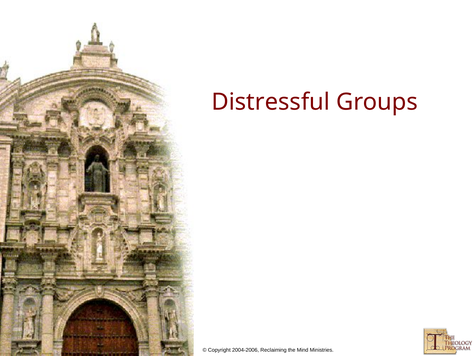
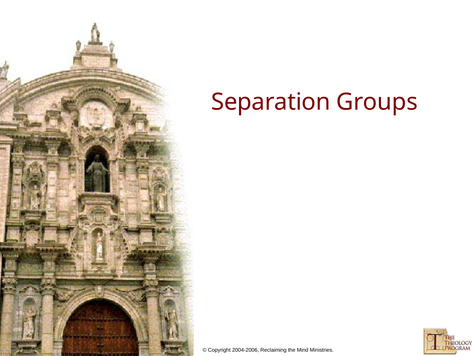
Distressful: Distressful -> Separation (271, 102)
